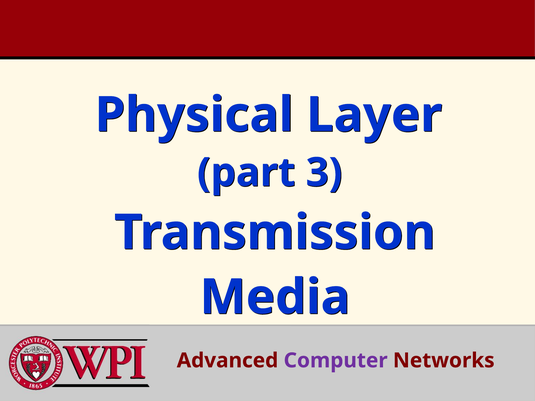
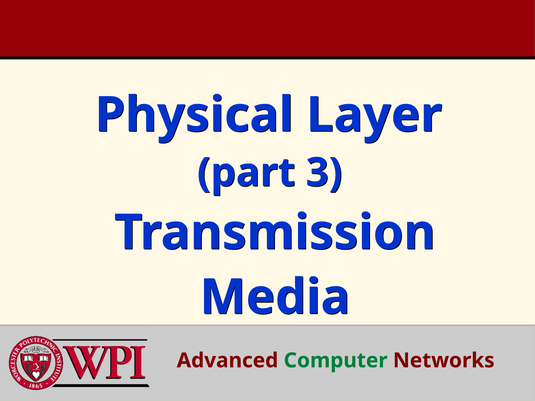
Computer colour: purple -> green (336, 361)
